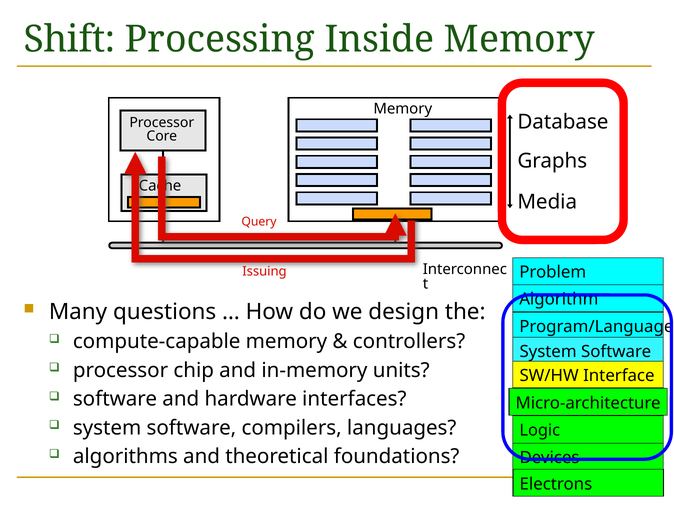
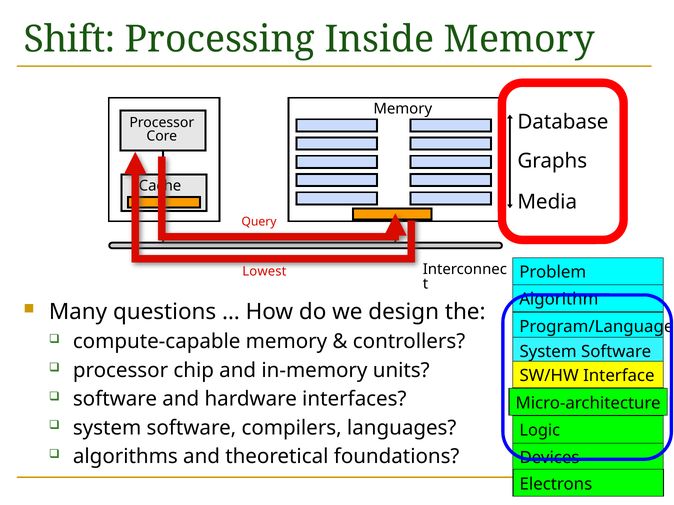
Issuing: Issuing -> Lowest (264, 272)
